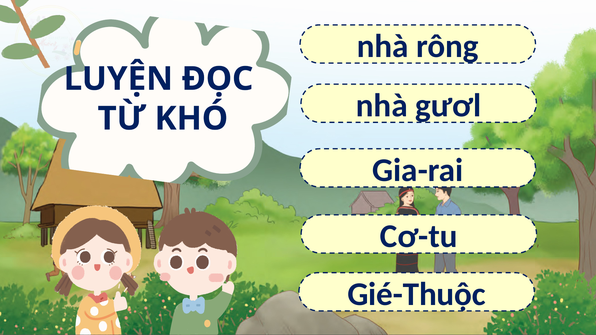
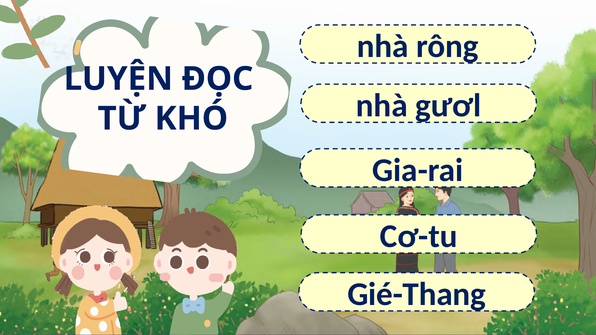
Gié-Thuộc: Gié-Thuộc -> Gié-Thang (417, 294)
